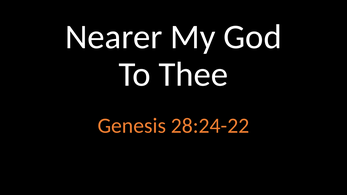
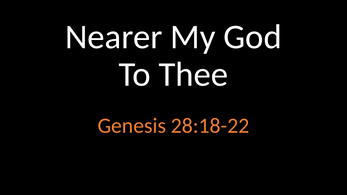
28:24-22: 28:24-22 -> 28:18-22 (210, 126)
